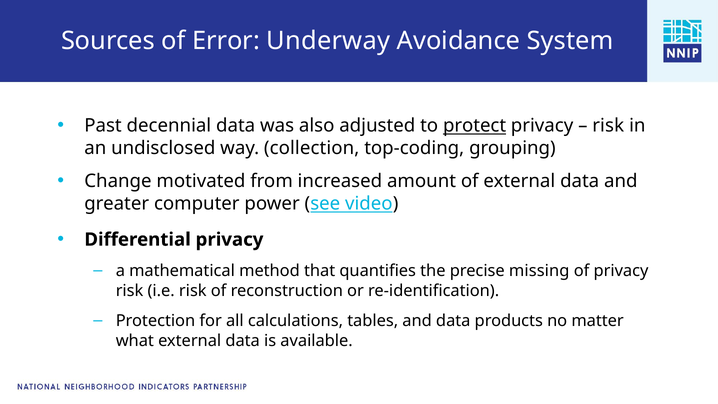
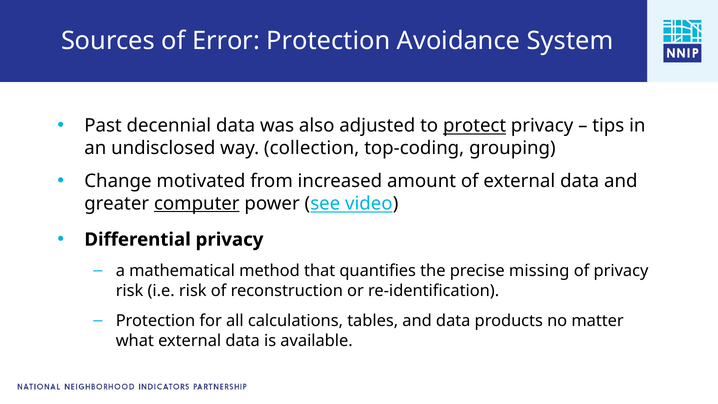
Error Underway: Underway -> Protection (328, 41)
risk: risk -> tips (608, 126)
computer underline: none -> present (197, 204)
